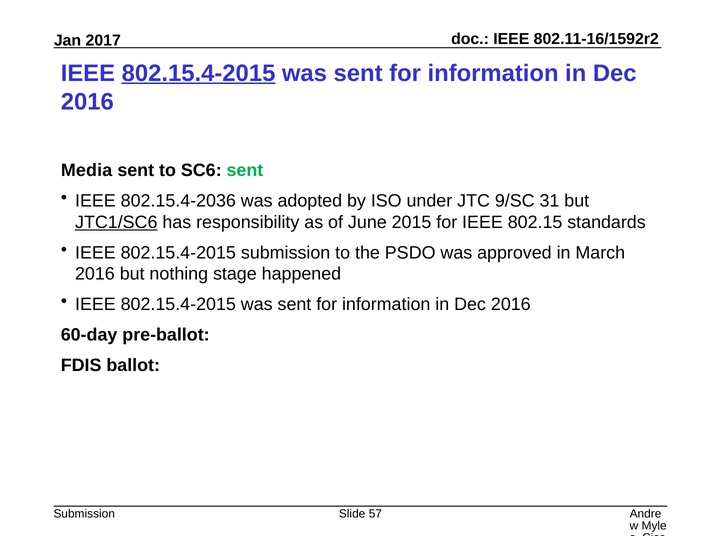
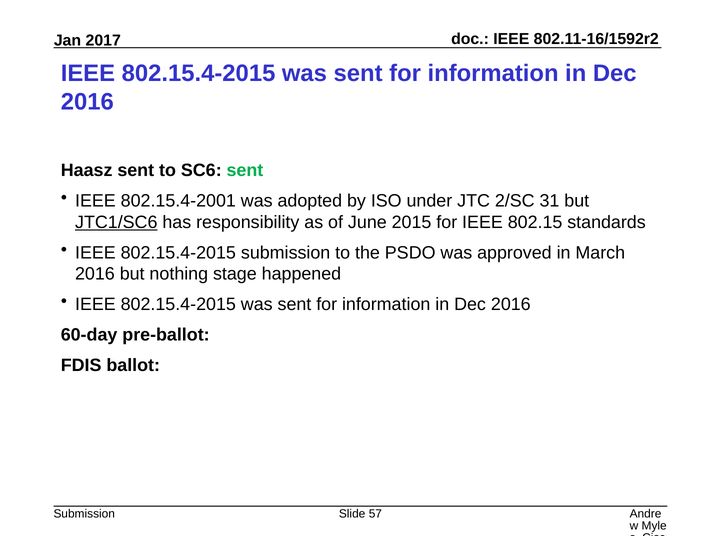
802.15.4-2015 underline: present -> none (199, 73)
Media: Media -> Haasz (87, 170)
802.15.4-2036: 802.15.4-2036 -> 802.15.4-2001 (178, 201)
9/SC: 9/SC -> 2/SC (515, 201)
